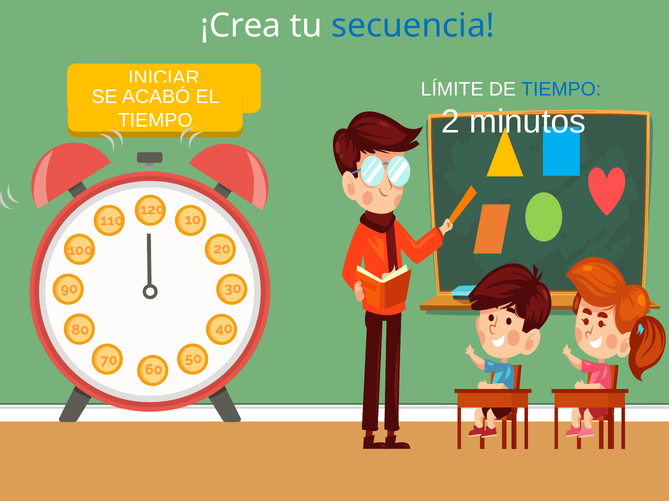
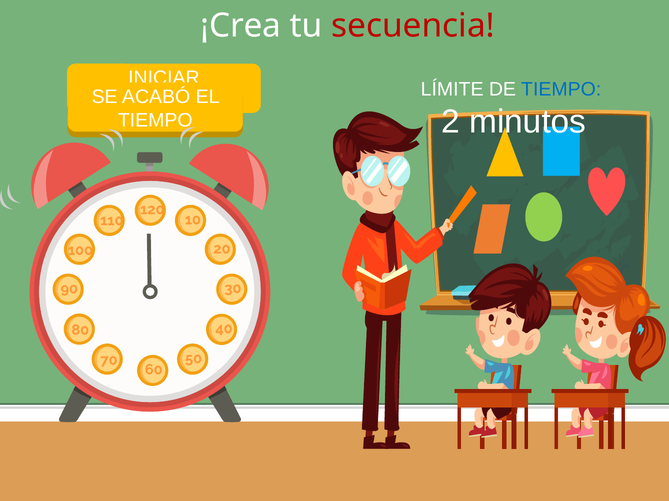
secuencia colour: blue -> red (413, 26)
